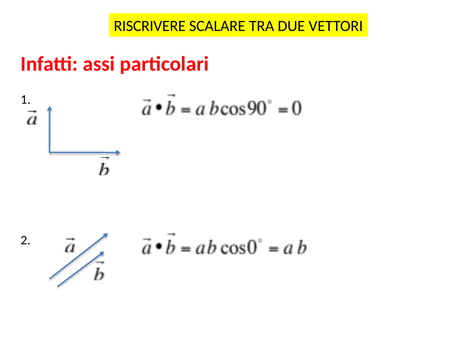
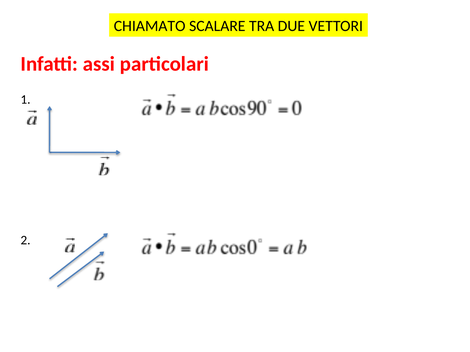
RISCRIVERE: RISCRIVERE -> CHIAMATO (150, 26)
